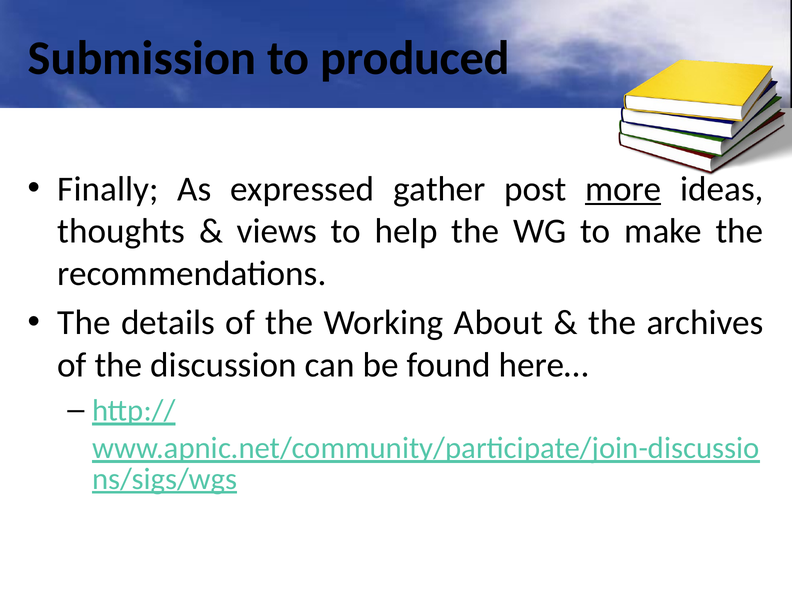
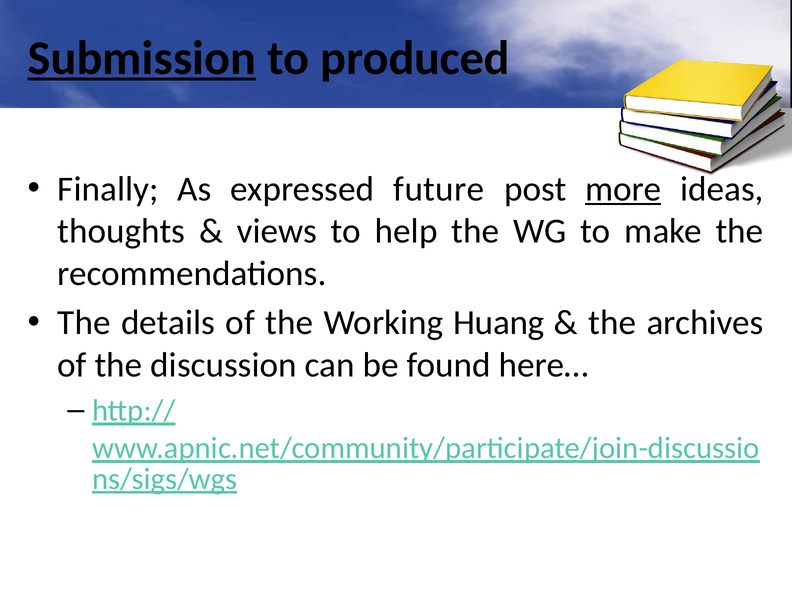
Submission underline: none -> present (142, 58)
gather: gather -> future (439, 189)
About: About -> Huang (499, 323)
